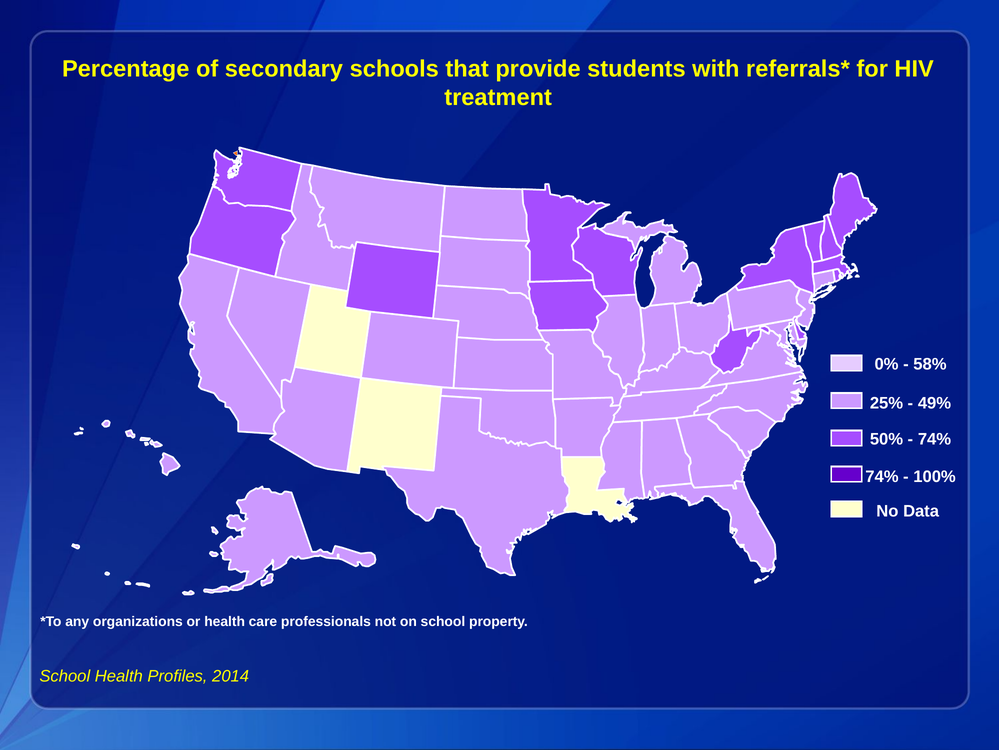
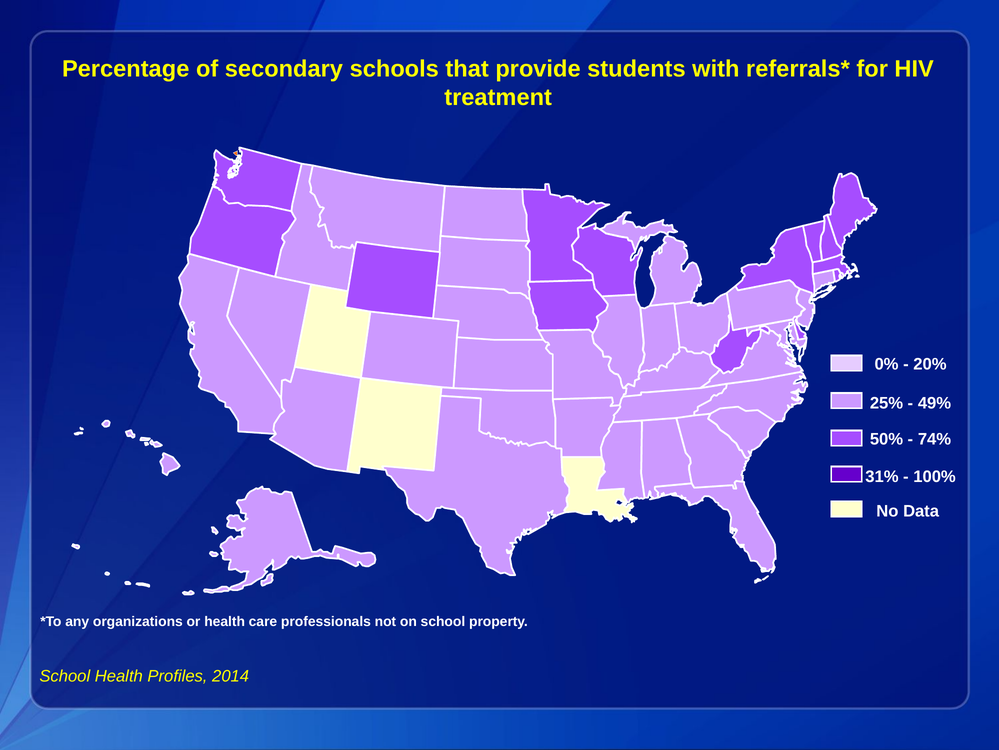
58%: 58% -> 20% (930, 364)
74%: 74% -> 31% (882, 476)
